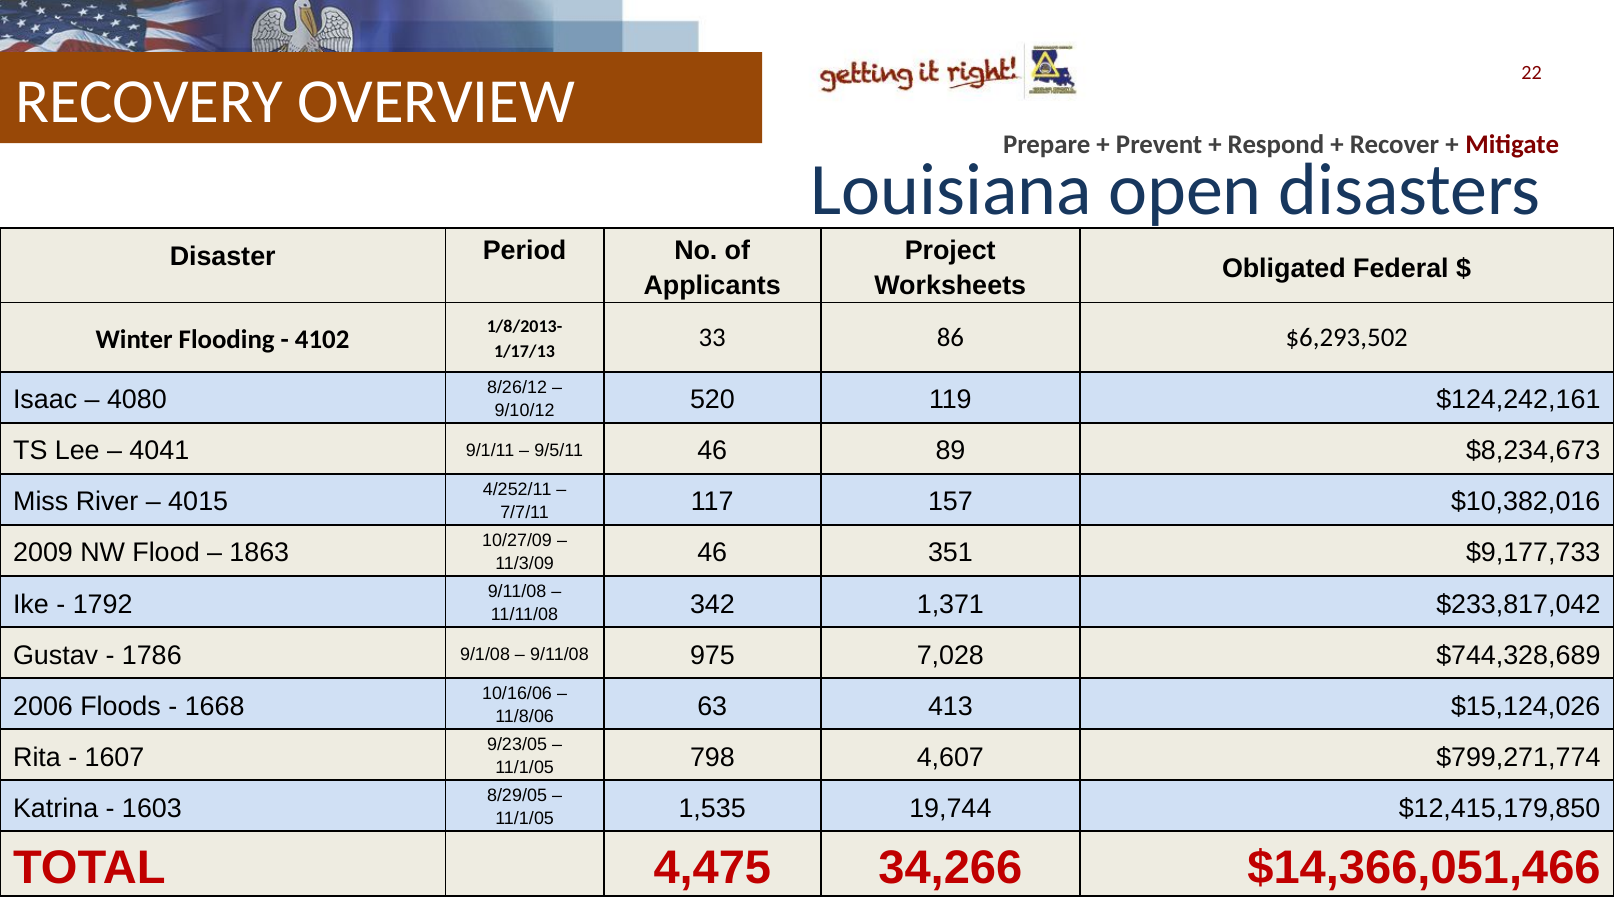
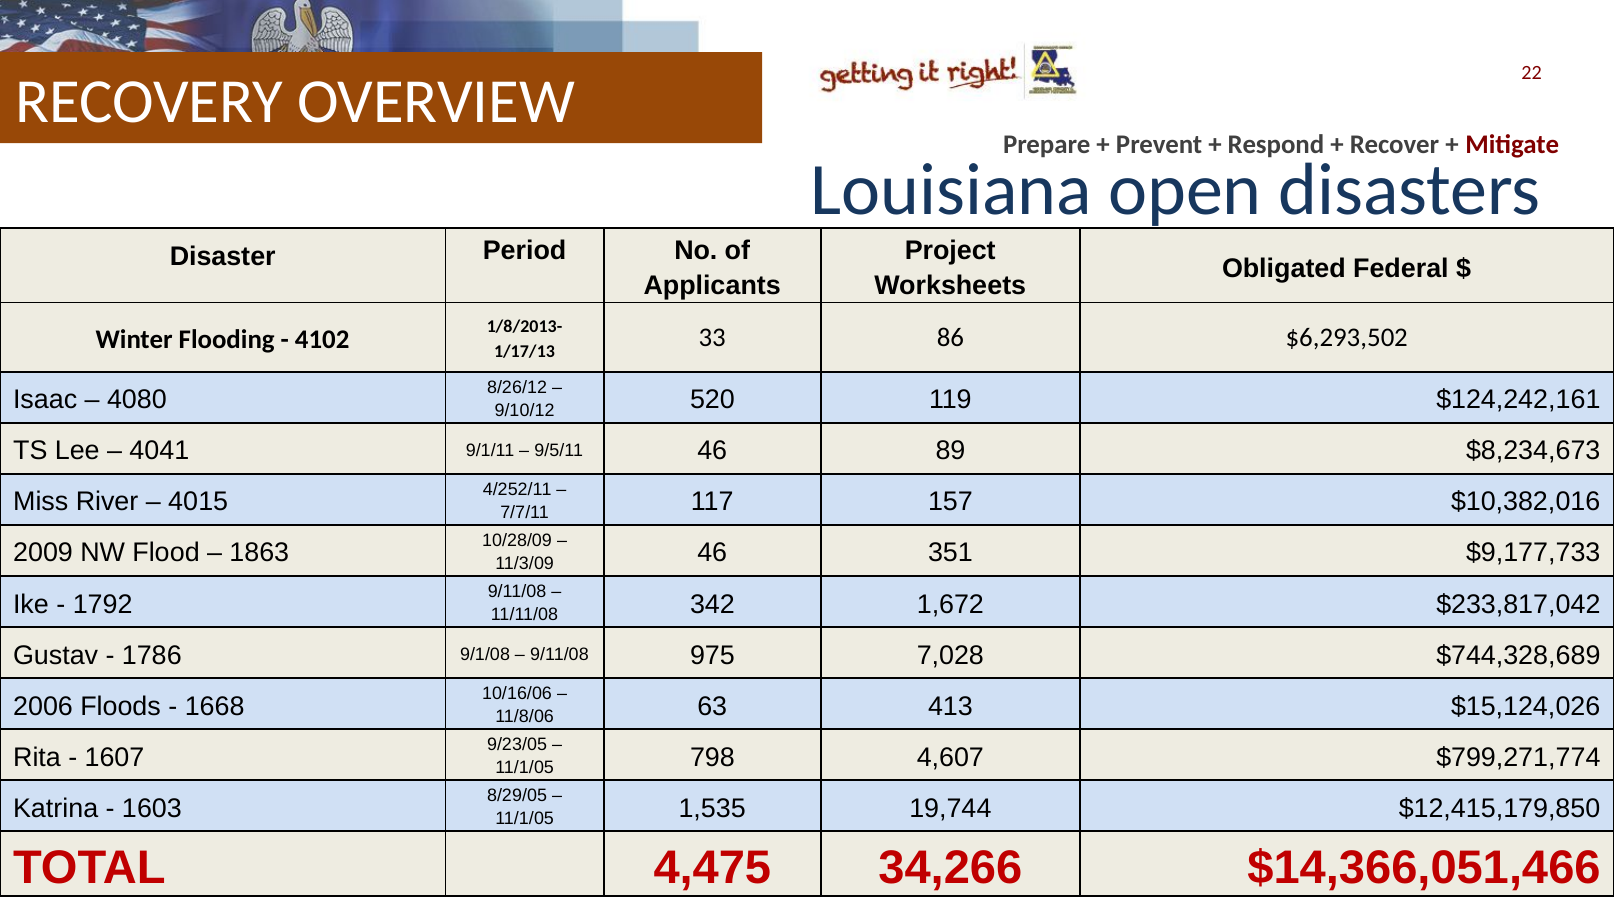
10/27/09: 10/27/09 -> 10/28/09 (517, 540)
1,371: 1,371 -> 1,672 (950, 604)
